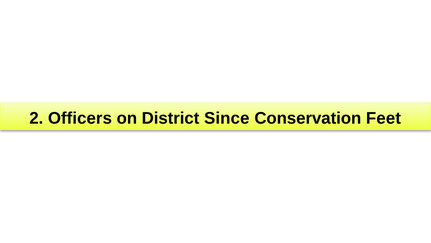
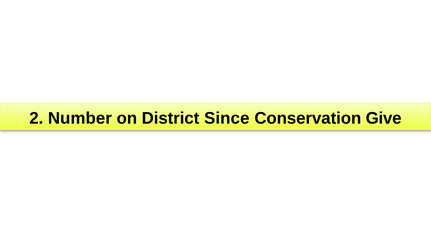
Officers: Officers -> Number (80, 118)
Feet: Feet -> Give (384, 118)
